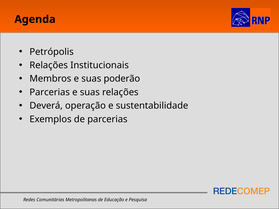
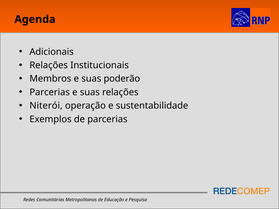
Petrópolis: Petrópolis -> Adicionais (52, 52)
Deverá: Deverá -> Niterói (46, 106)
